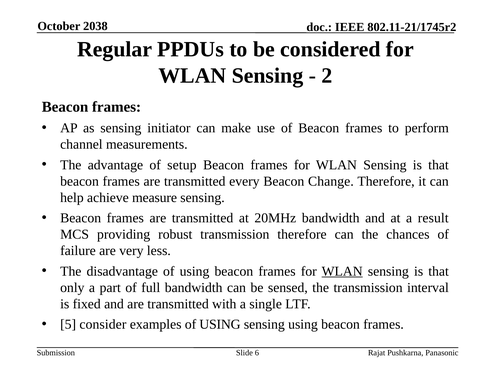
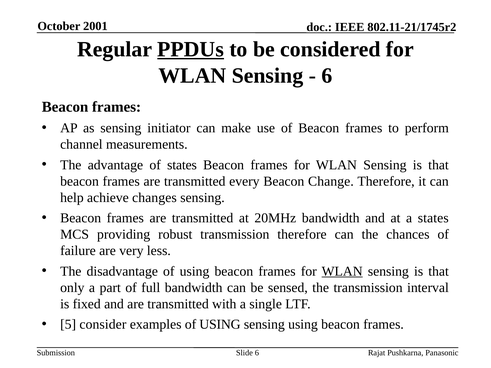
2038: 2038 -> 2001 (95, 26)
PPDUs underline: none -> present (191, 49)
2: 2 -> 6 (327, 76)
of setup: setup -> states (182, 165)
measure: measure -> changes (154, 198)
a result: result -> states (433, 218)
